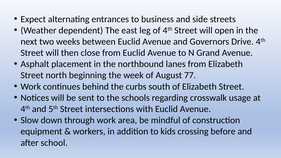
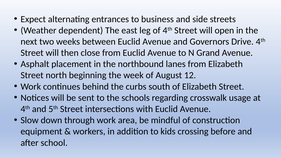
77: 77 -> 12 (190, 75)
